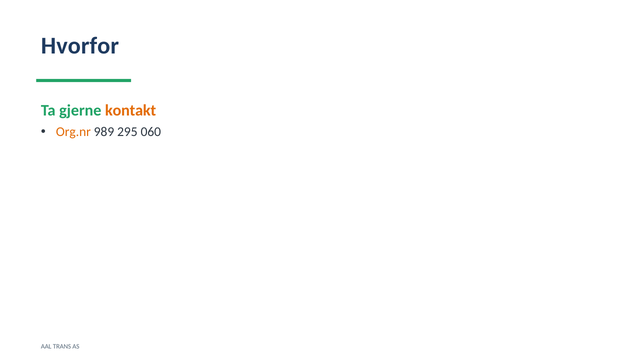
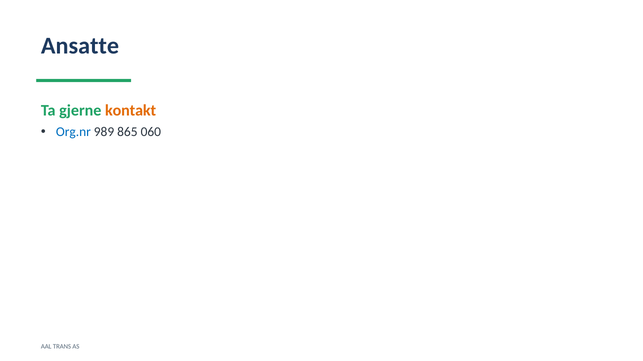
Hvorfor: Hvorfor -> Ansatte (80, 46)
Org.nr colour: orange -> blue (73, 132)
295: 295 -> 865 (127, 132)
